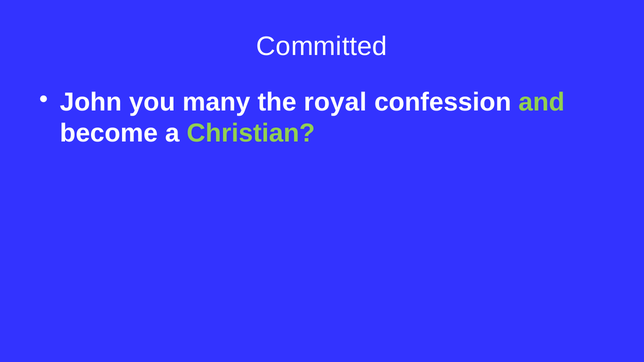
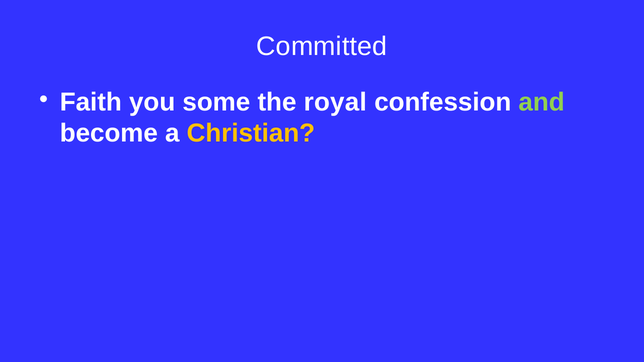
John: John -> Faith (91, 102)
many: many -> some (216, 102)
Christian colour: light green -> yellow (251, 133)
